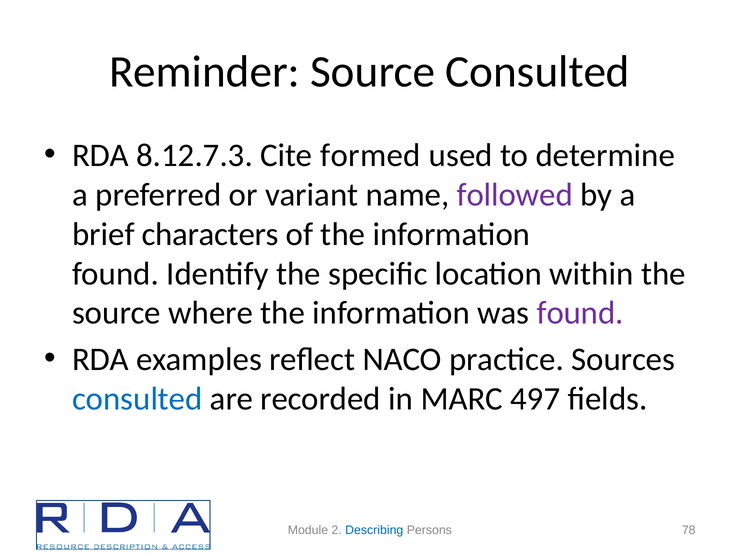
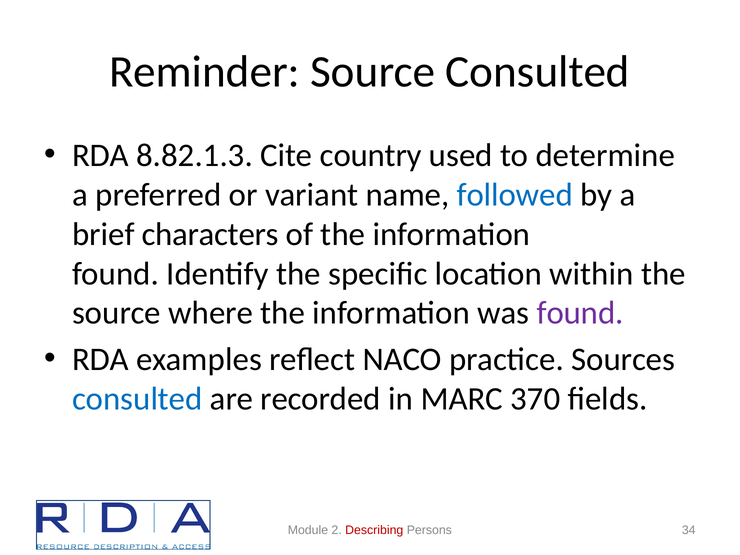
8.12.7.3: 8.12.7.3 -> 8.82.1.3 (195, 155)
formed: formed -> country (371, 155)
followed colour: purple -> blue (515, 195)
497: 497 -> 370 (535, 399)
Describing colour: blue -> red (374, 530)
78: 78 -> 34 (689, 530)
